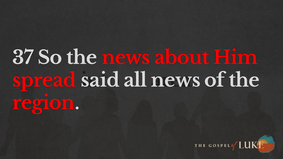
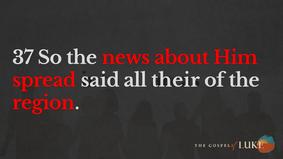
all news: news -> their (175, 80)
